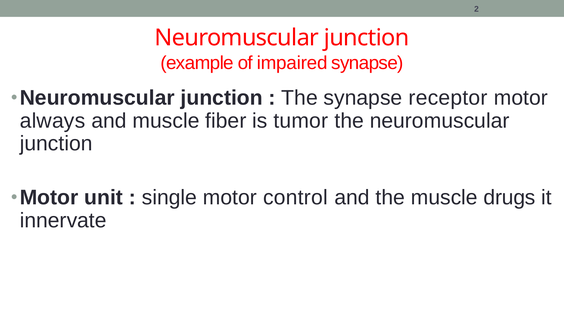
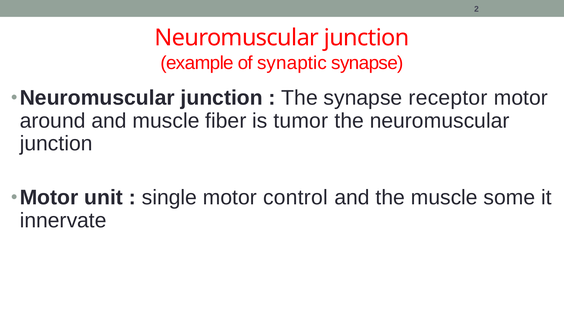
impaired: impaired -> synaptic (292, 63)
always: always -> around (53, 121)
drugs: drugs -> some (509, 198)
